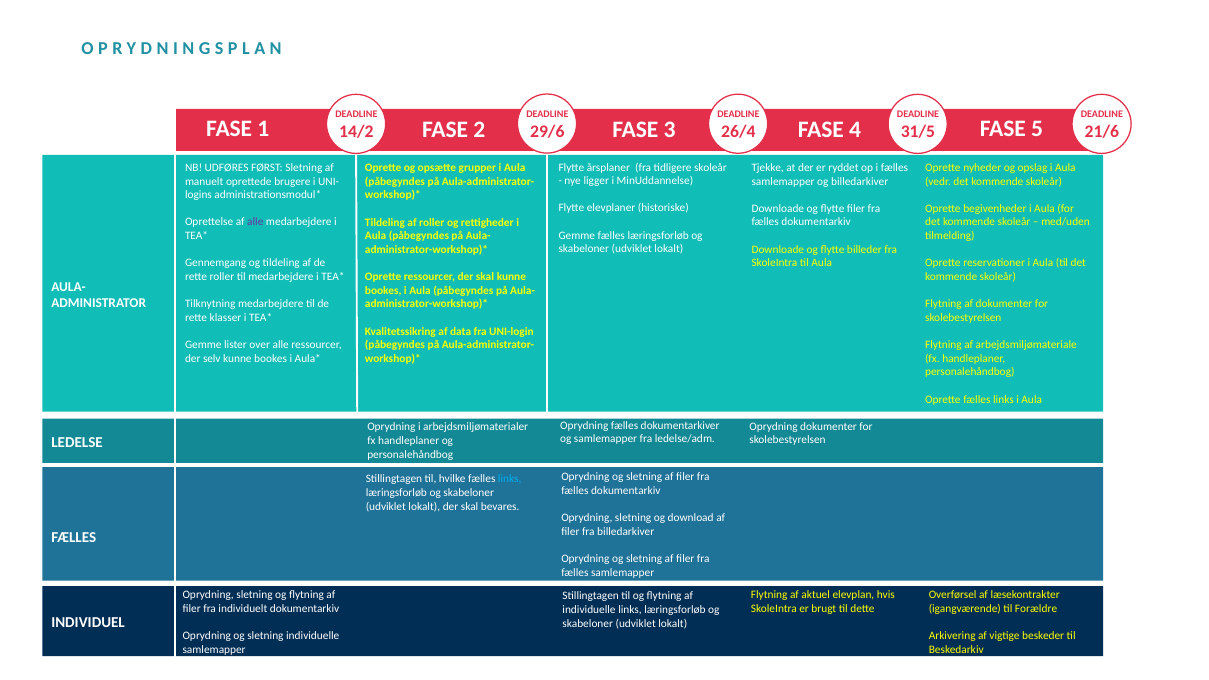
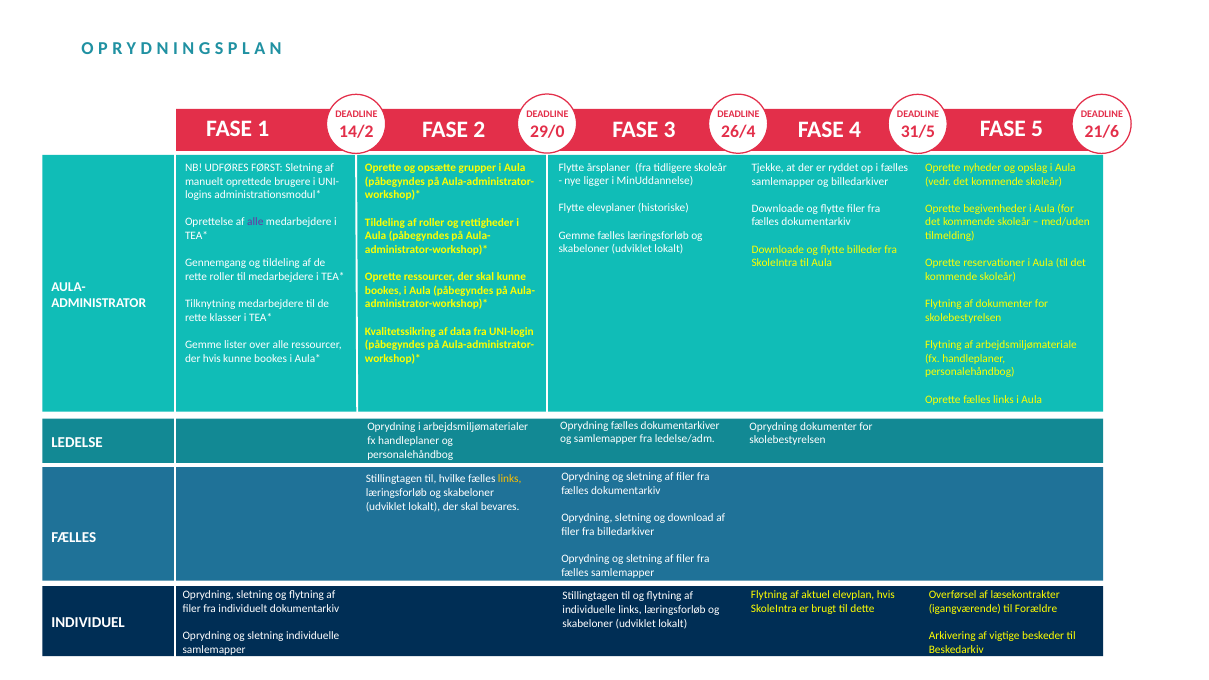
29/6: 29/6 -> 29/0 (547, 131)
der selv: selv -> hvis (212, 359)
links colour: light blue -> yellow (510, 479)
